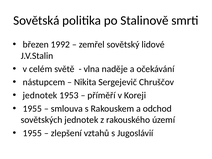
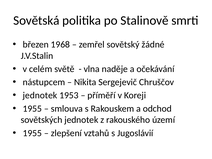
1992: 1992 -> 1968 (60, 44)
lidové: lidové -> žádné (153, 44)
